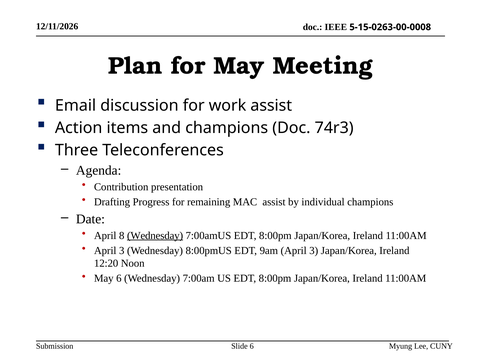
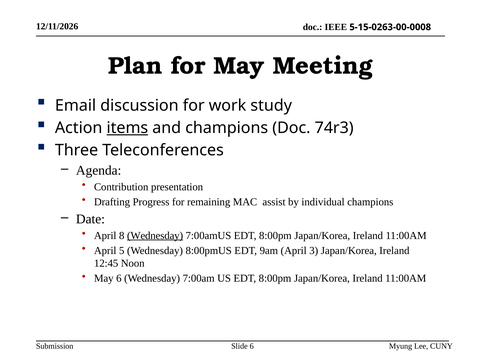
work assist: assist -> study (271, 105)
items underline: none -> present (127, 128)
3: 3 -> 5 (122, 250)
12:20: 12:20 -> 12:45 (106, 263)
